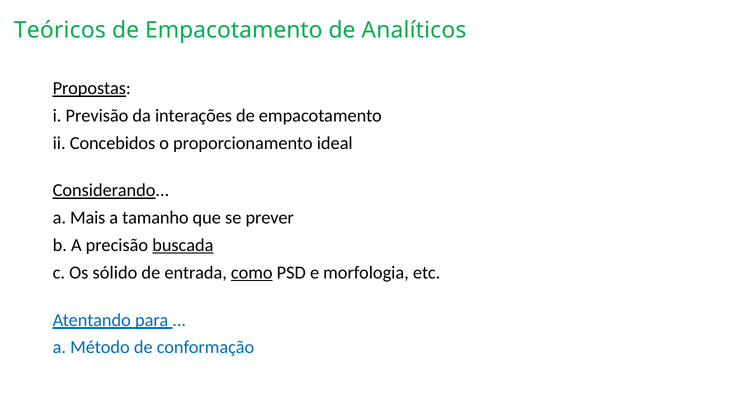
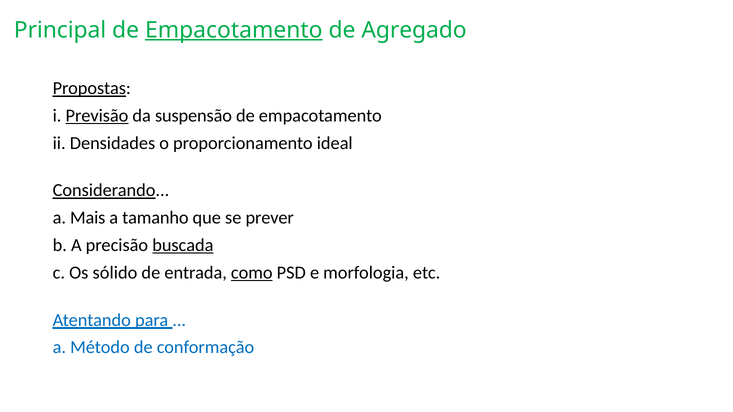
Teóricos: Teóricos -> Principal (60, 30)
Empacotamento underline: none -> present (234, 30)
Analíticos: Analíticos -> Agregado (414, 30)
Previsão underline: none -> present (97, 116)
interações: interações -> suspensão (193, 116)
Concebidos: Concebidos -> Densidades (112, 143)
